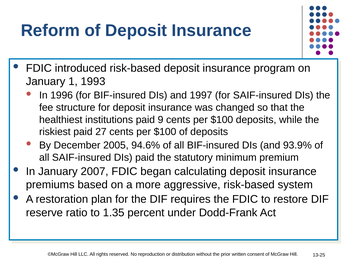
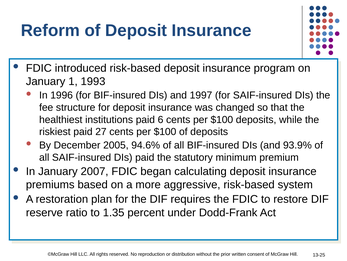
9: 9 -> 6 (161, 119)
